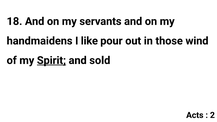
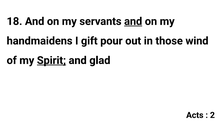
and underline: none -> present (133, 21)
like: like -> gift (89, 41)
sold: sold -> glad (100, 60)
